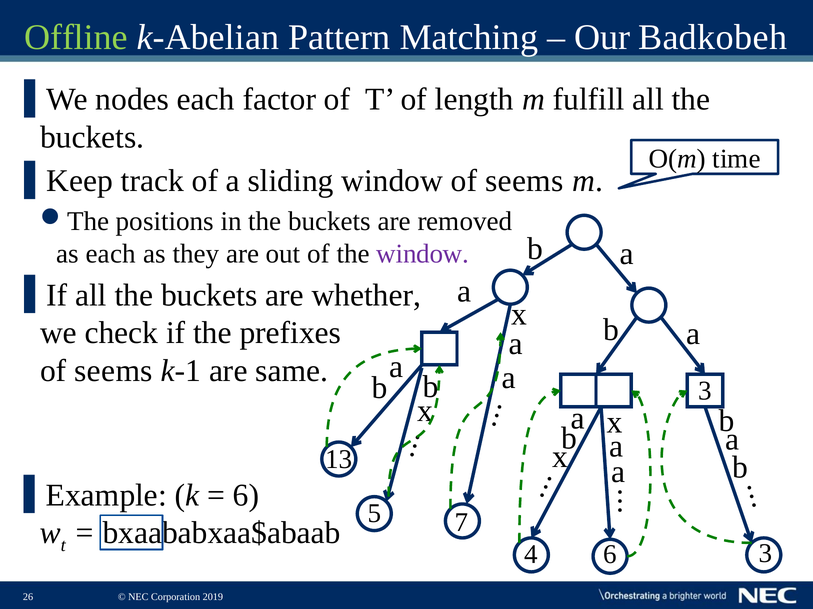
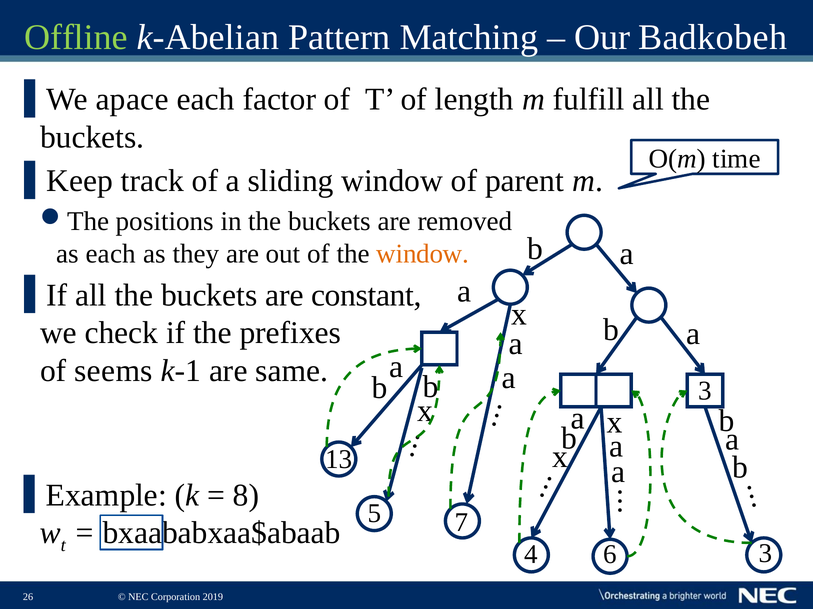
nodes: nodes -> apace (132, 100)
window of seems: seems -> parent (524, 181)
window colour: purple -> orange (423, 254)
whether: whether -> constant (366, 295)
6: 6 -> 8 (246, 496)
